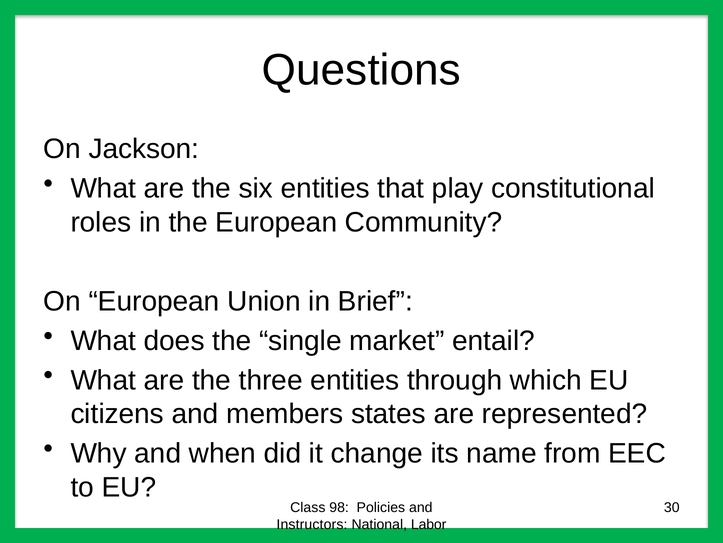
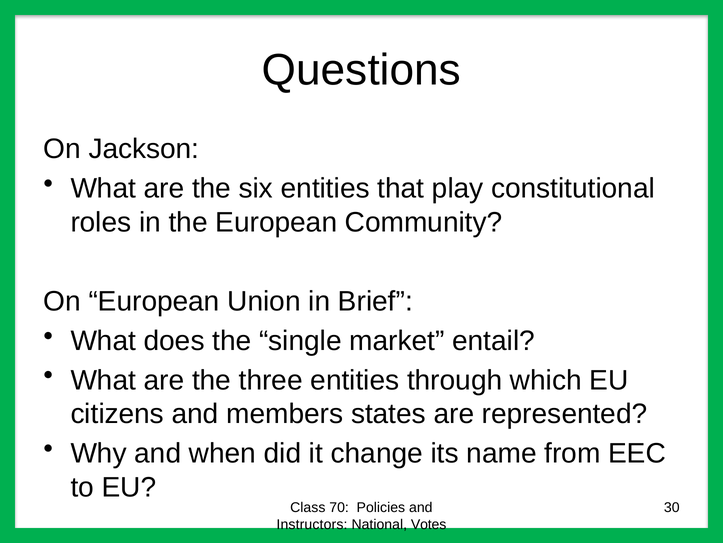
98: 98 -> 70 (339, 507)
Labor: Labor -> Votes (429, 524)
